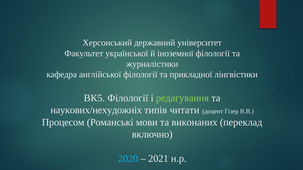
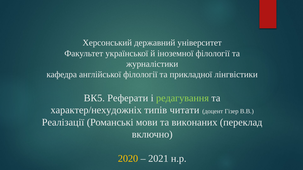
ВК5 Філології: Філології -> Реферати (128, 98)
наукових/нехудожніх: наукових/нехудожніх -> характер/нехудожніх (96, 110)
Процесом: Процесом -> Реалізації (63, 123)
2020 colour: light blue -> yellow (128, 159)
